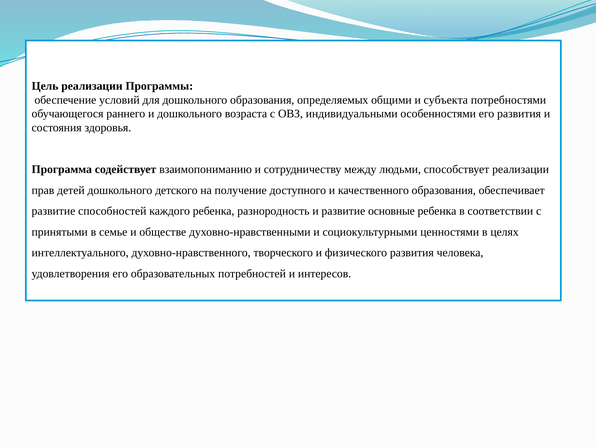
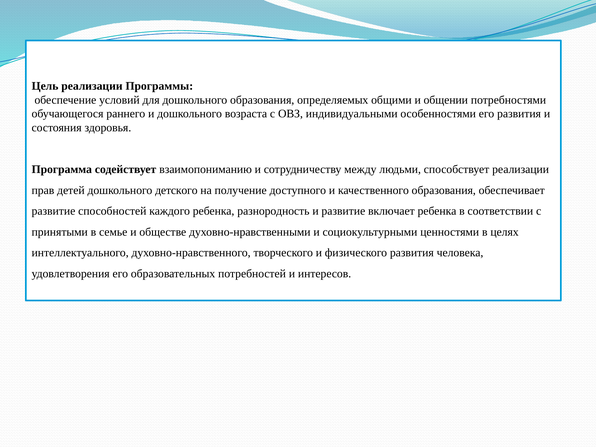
субъекта: субъекта -> общении (446, 100)
основные: основные -> включает (391, 211)
